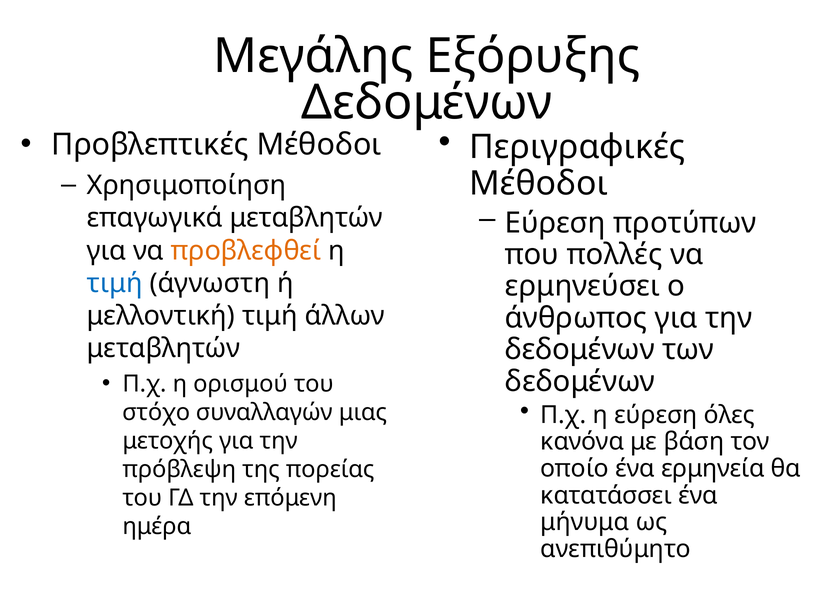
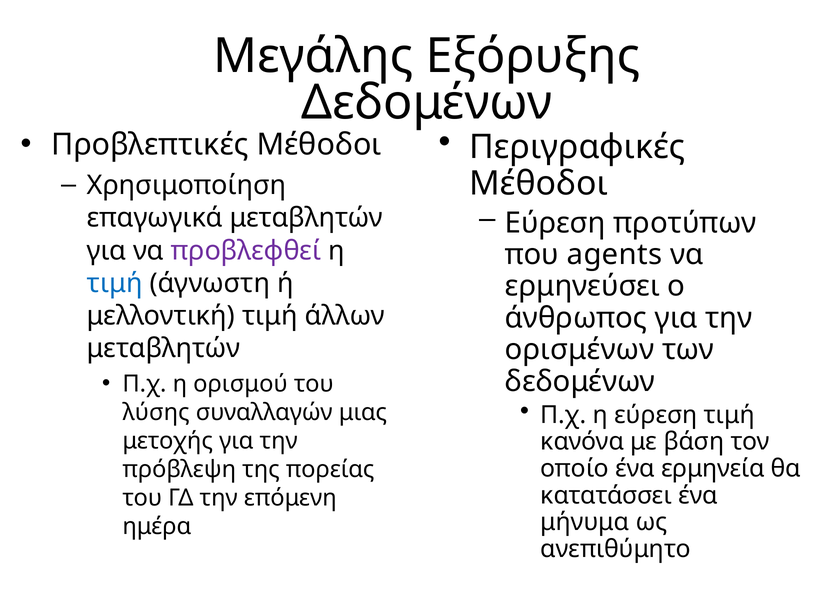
προβλεφθεί colour: orange -> purple (246, 250)
πολλές: πολλές -> agents (614, 254)
δεδομένων: δεδομένων -> ορισμένων (580, 350)
εύρεση όλες: όλες -> τιμή (729, 415)
στόχο: στόχο -> λύσης (156, 412)
